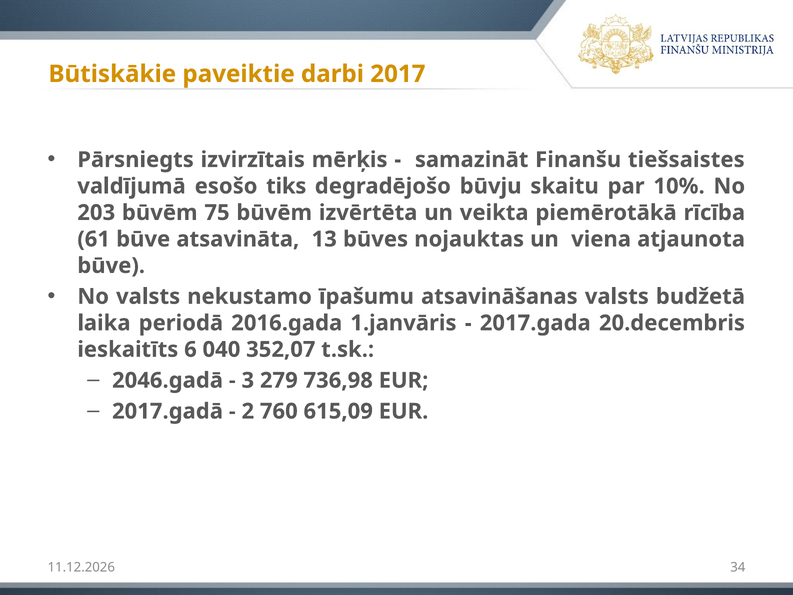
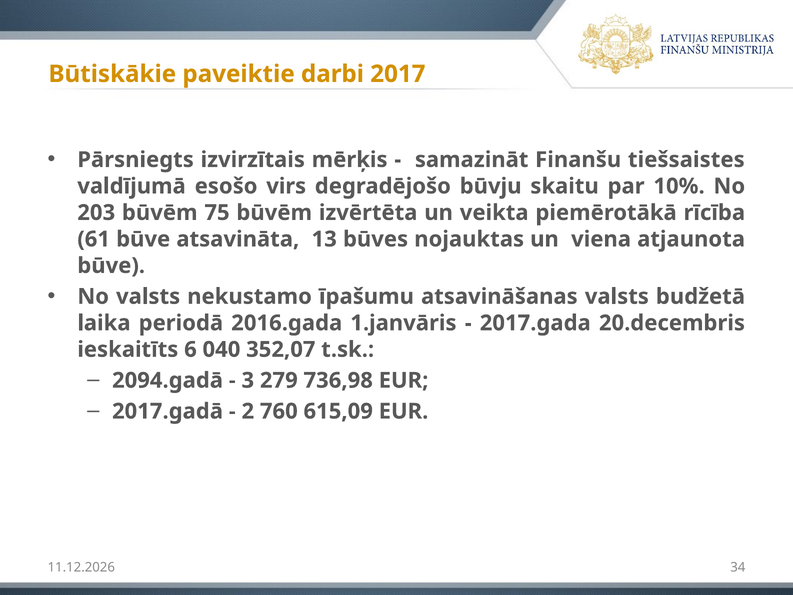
tiks: tiks -> virs (286, 186)
2046.gadā: 2046.gadā -> 2094.gadā (168, 380)
